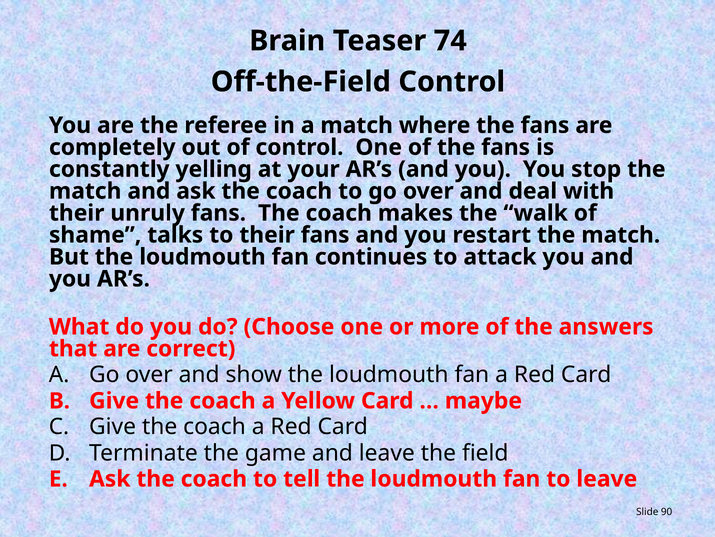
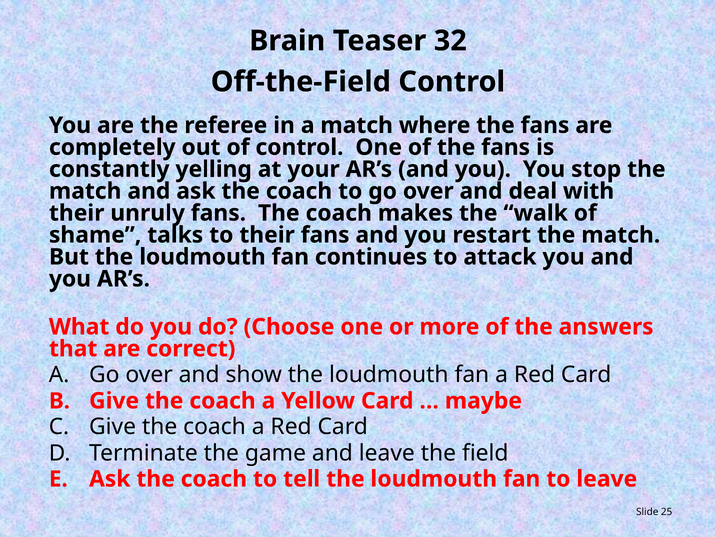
74: 74 -> 32 (450, 41)
90: 90 -> 25 (667, 511)
